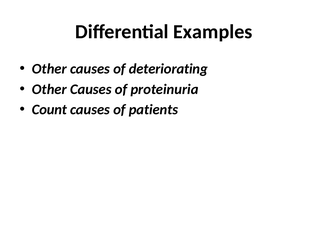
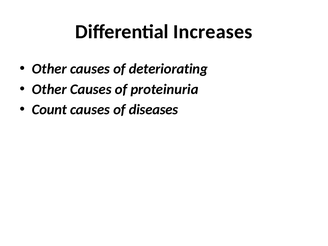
Examples: Examples -> Increases (213, 32)
patients: patients -> diseases (154, 110)
